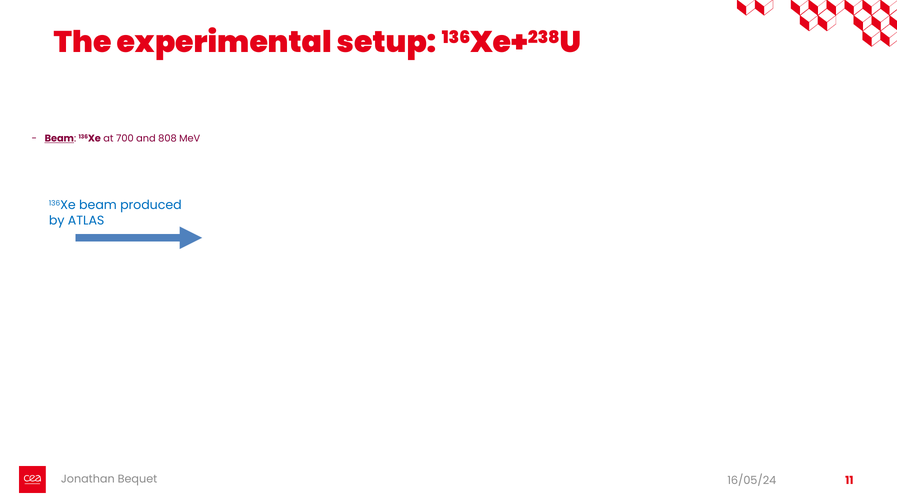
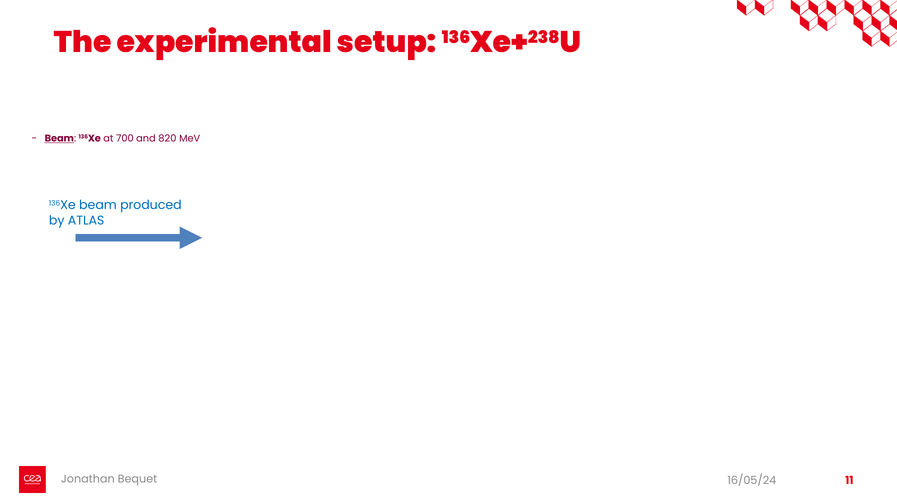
808: 808 -> 820 (167, 138)
